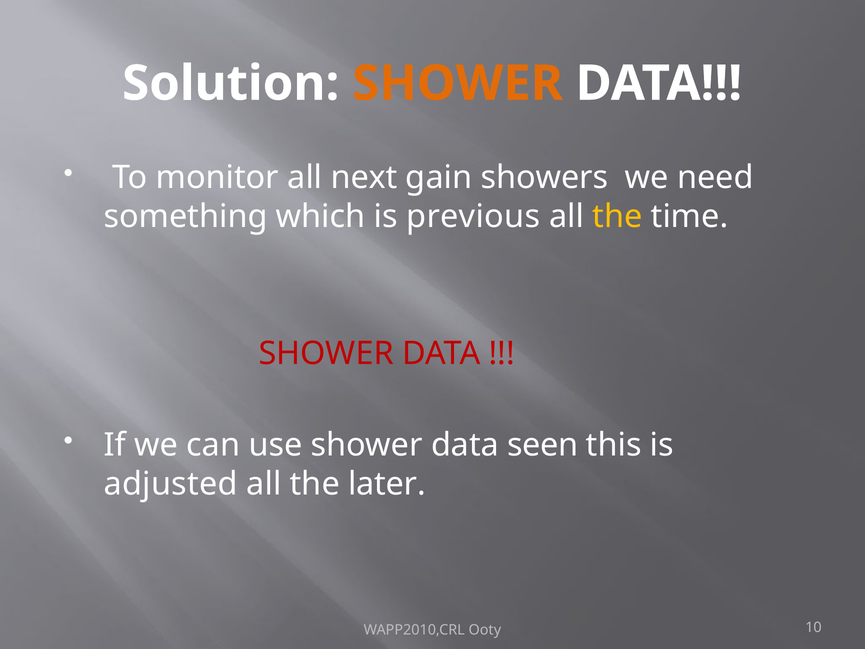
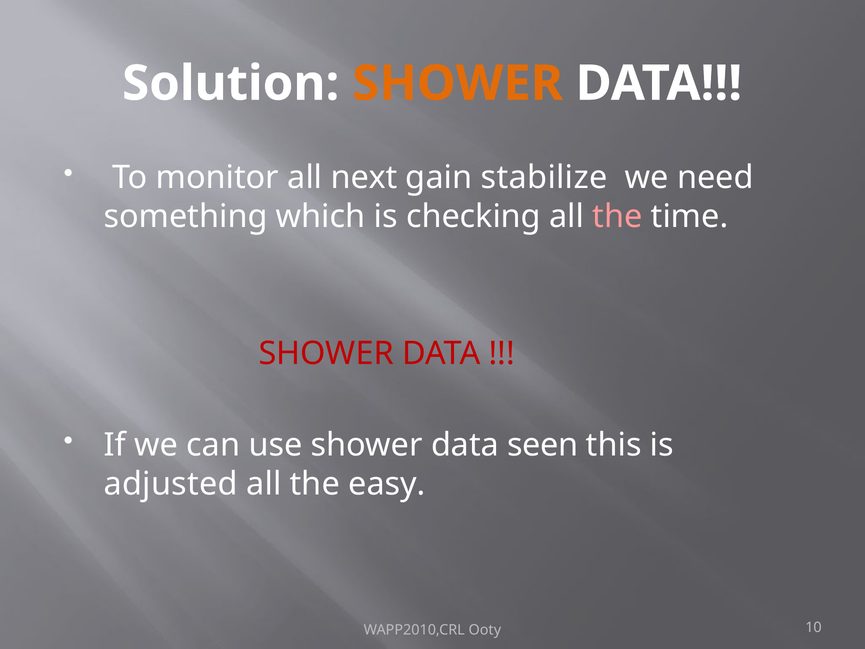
showers: showers -> stabilize (544, 177)
previous: previous -> checking (473, 216)
the colour: yellow -> pink (617, 216)
later: later -> easy (387, 484)
